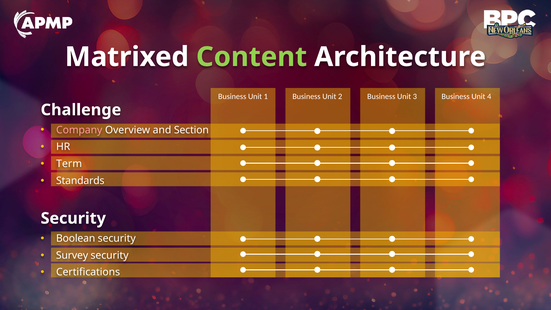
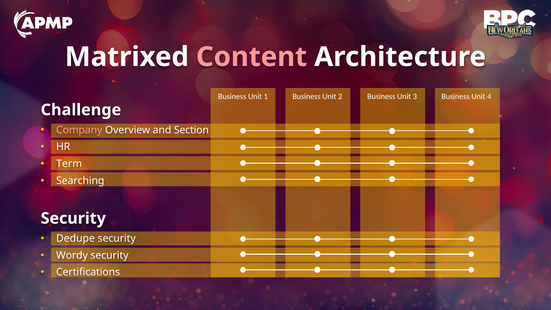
Content colour: light green -> pink (252, 57)
Standards: Standards -> Searching (80, 181)
Boolean: Boolean -> Dedupe (76, 238)
Survey: Survey -> Wordy (72, 255)
